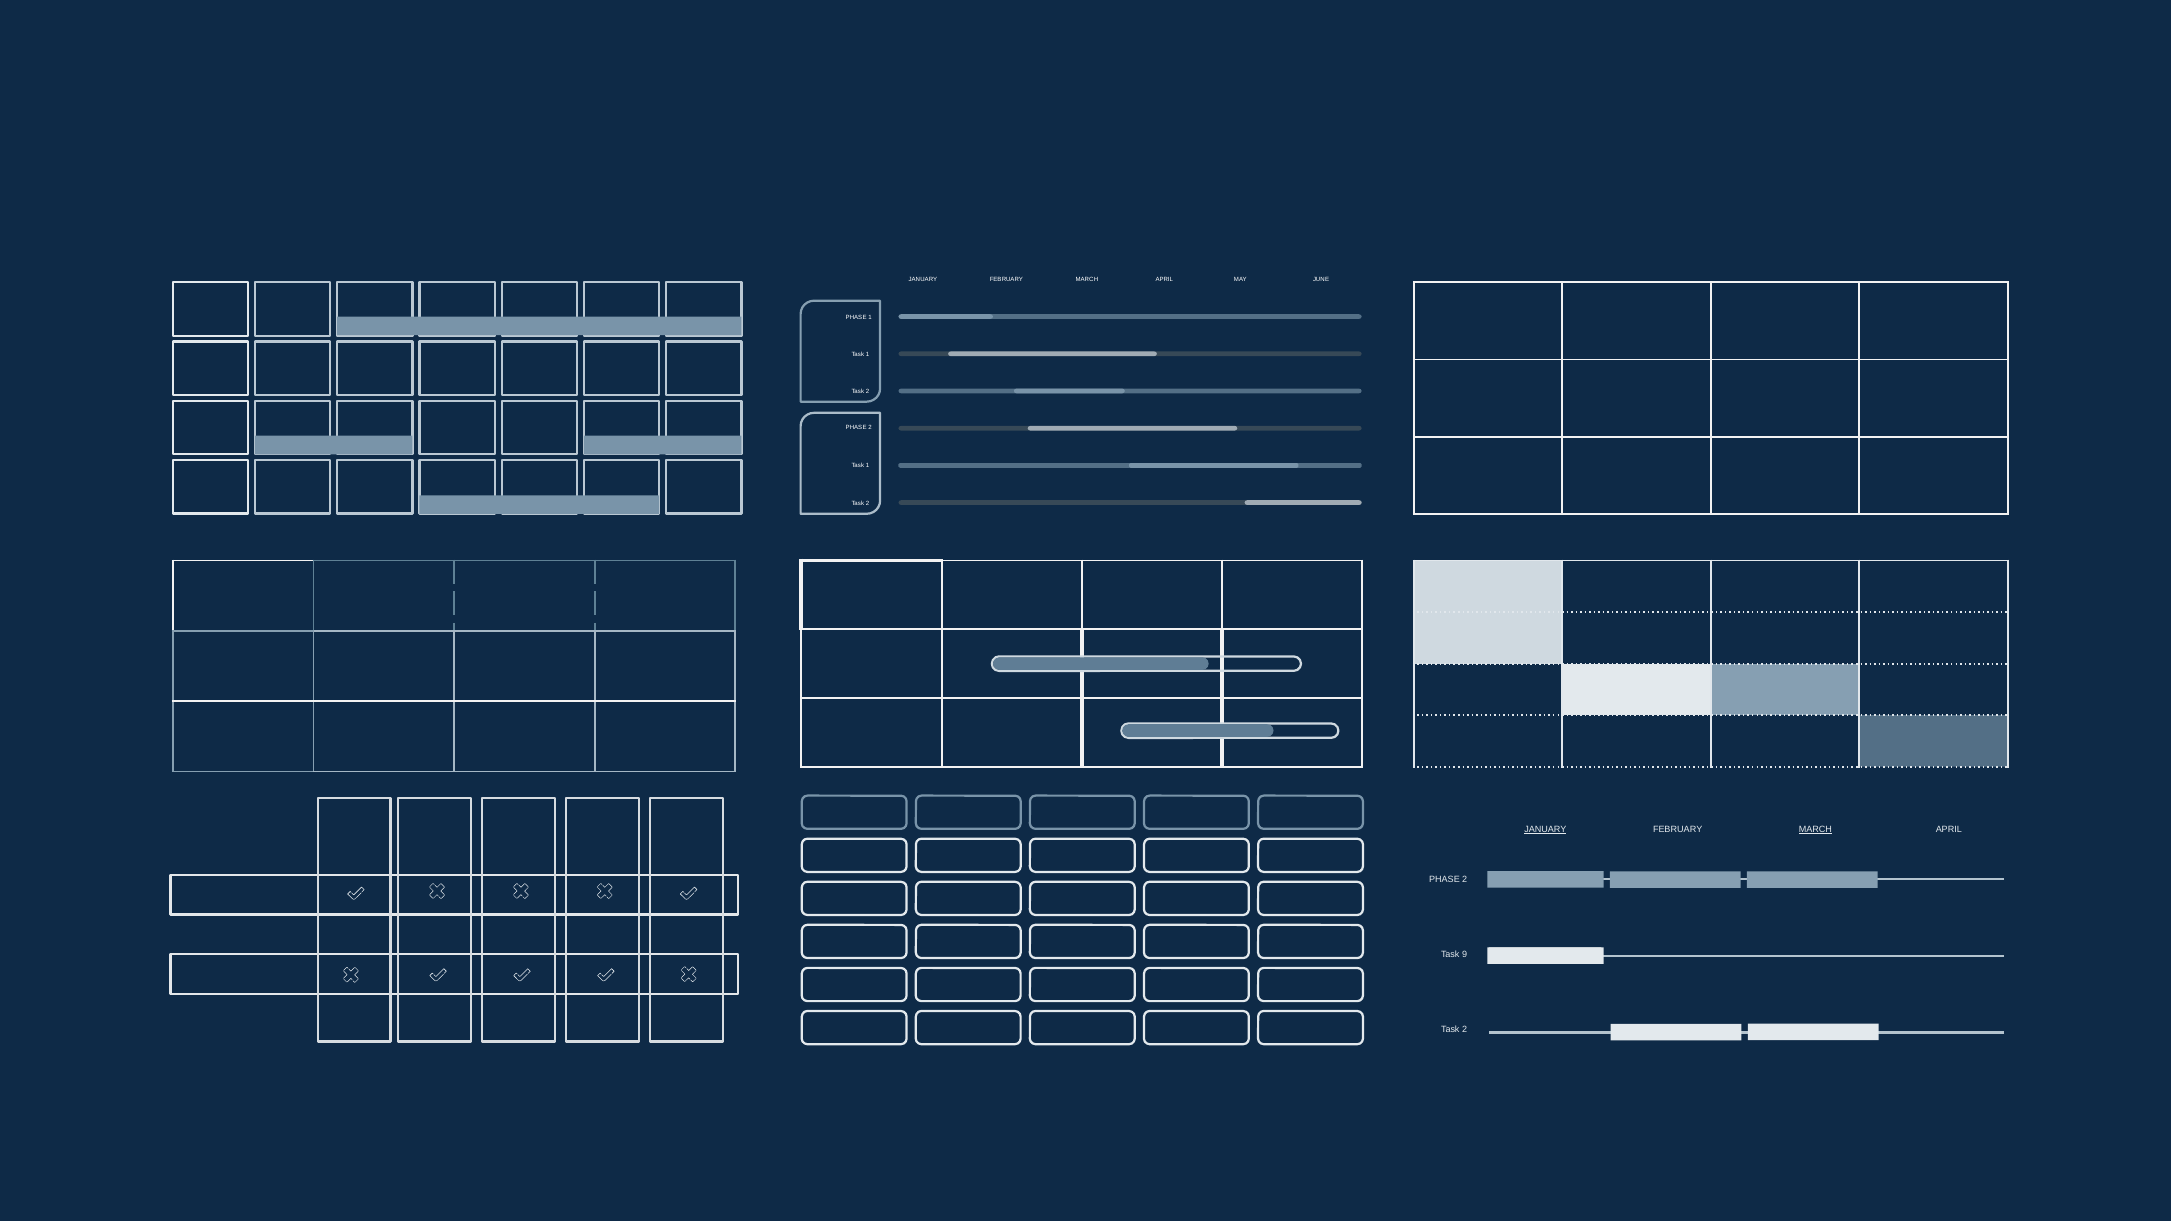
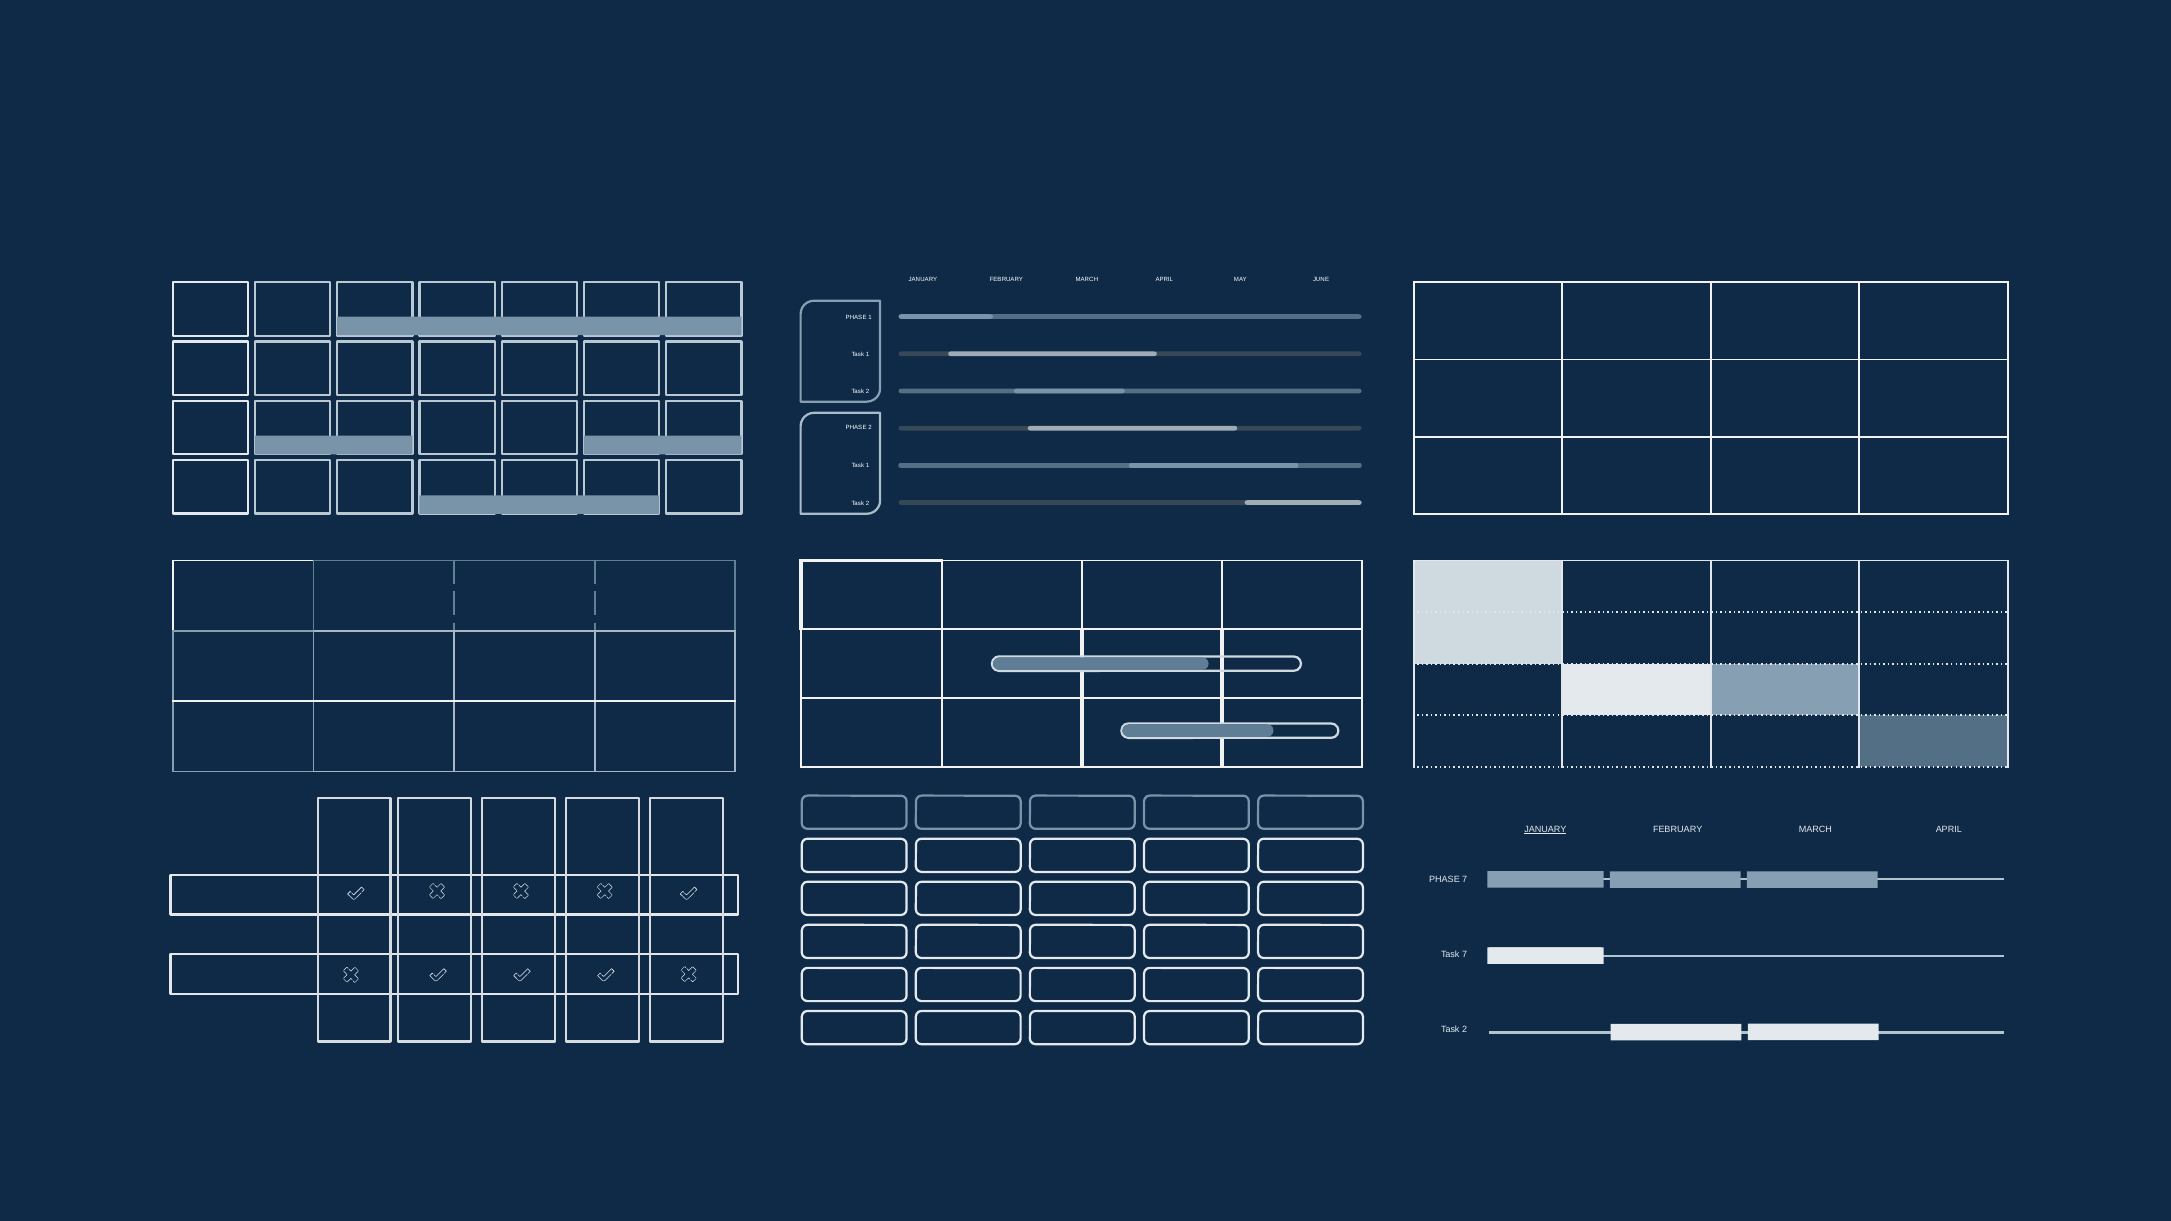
MARCH underline: present -> none (1815, 830)
2: 2 -> 7 (1465, 880)
Task 9: 9 -> 7 (1465, 955)
